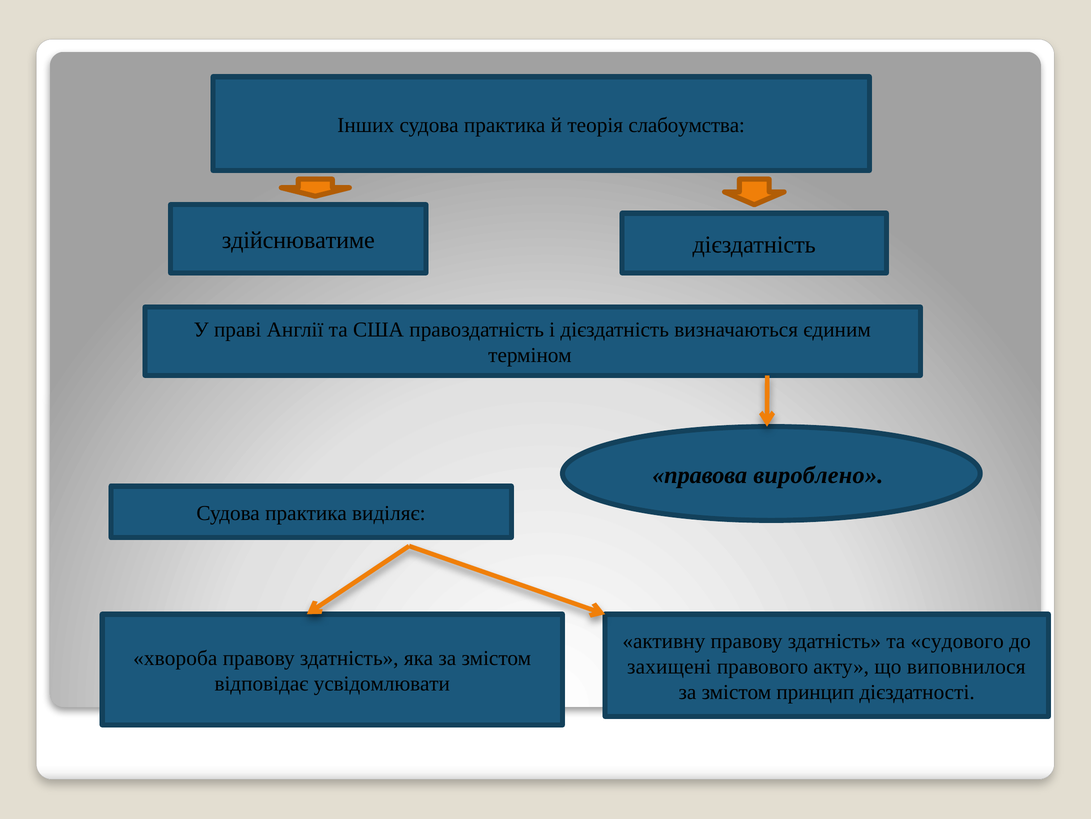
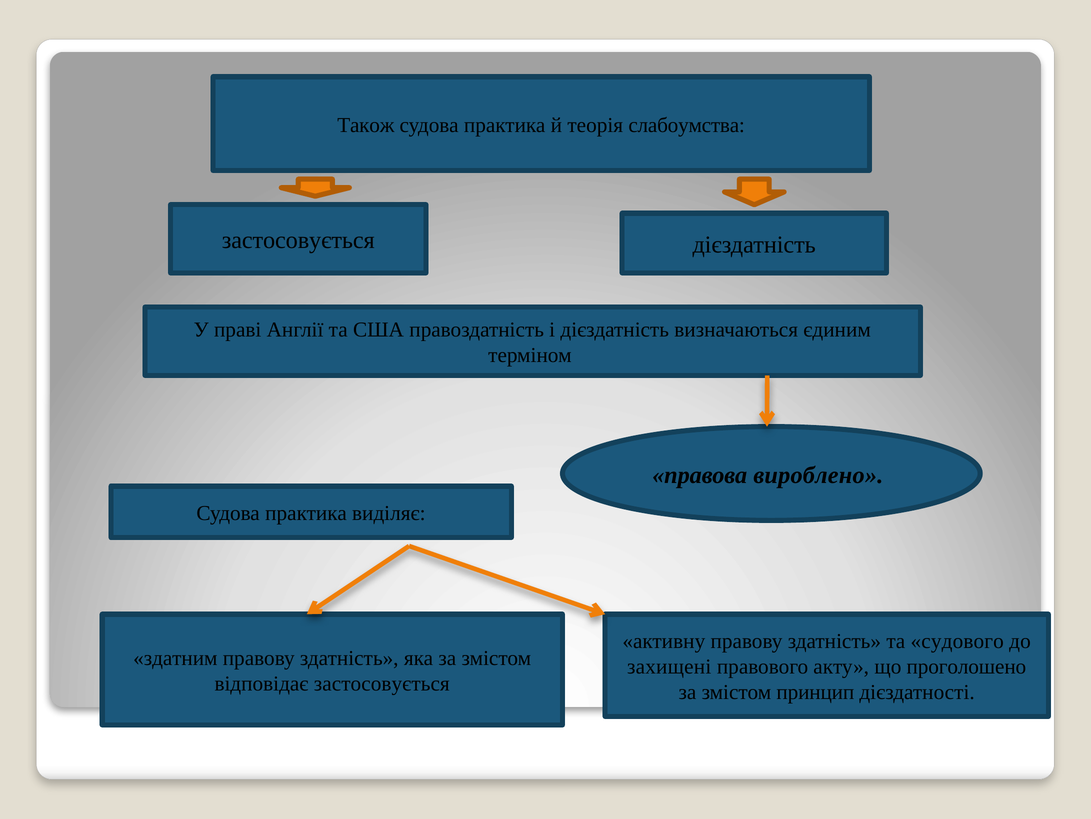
Інших: Інших -> Також (366, 125)
здійснюватиме: здійснюватиме -> застосовується (298, 240)
хвороба: хвороба -> здатним (175, 658)
виповнилося: виповнилося -> проголошено (966, 666)
відповідає усвідомлювати: усвідомлювати -> застосовується (382, 683)
